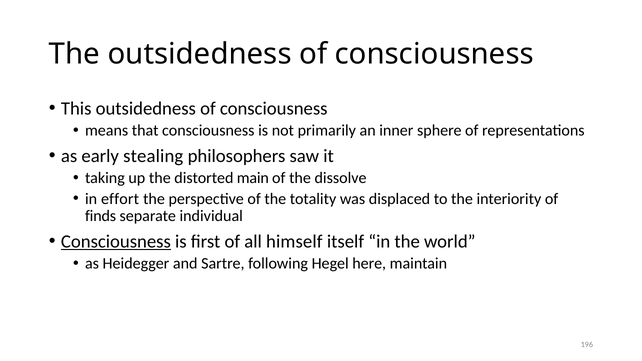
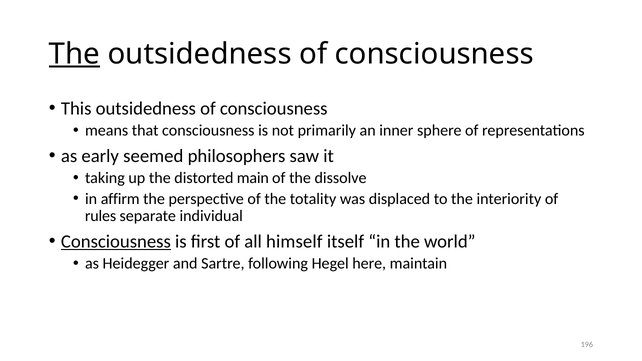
The underline: none -> present (74, 54)
stealing: stealing -> seemed (153, 156)
effort: effort -> affirm (120, 199)
finds: finds -> rules (101, 216)
